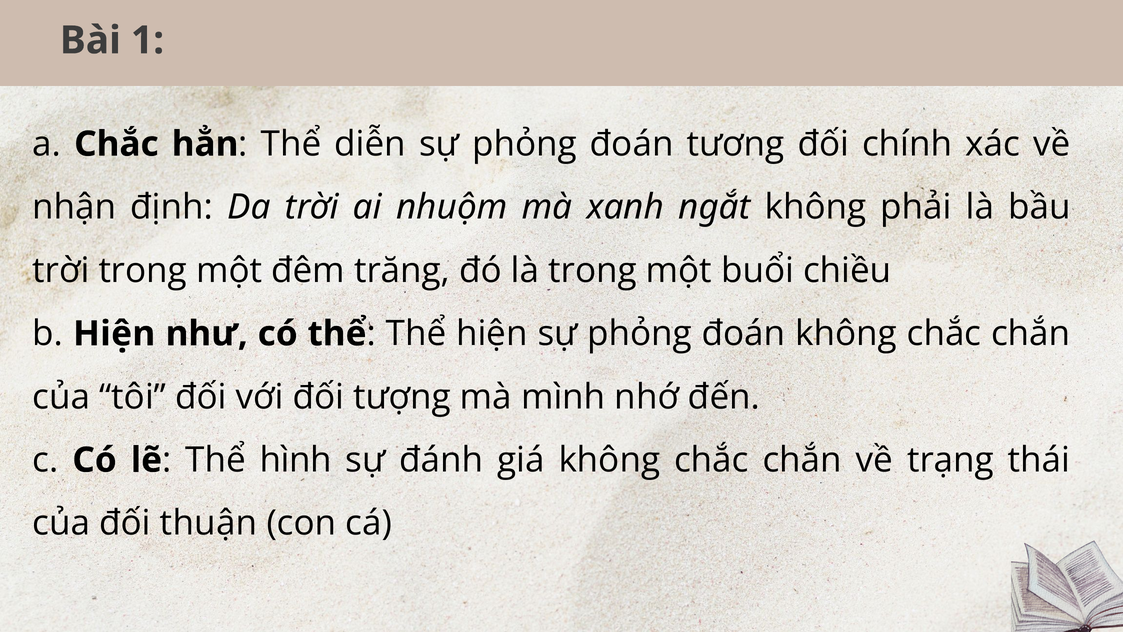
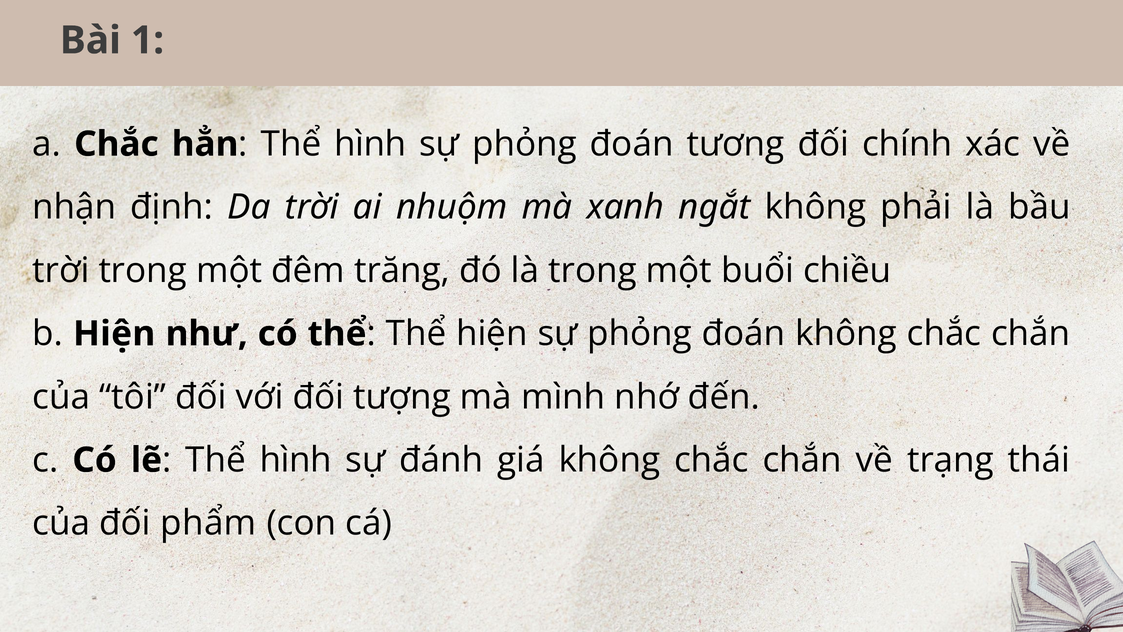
diễn: diễn -> hình (370, 144)
thuận: thuận -> phẩm (208, 523)
